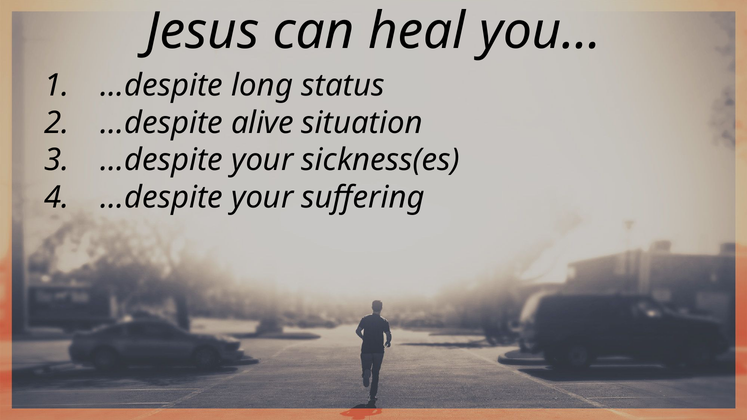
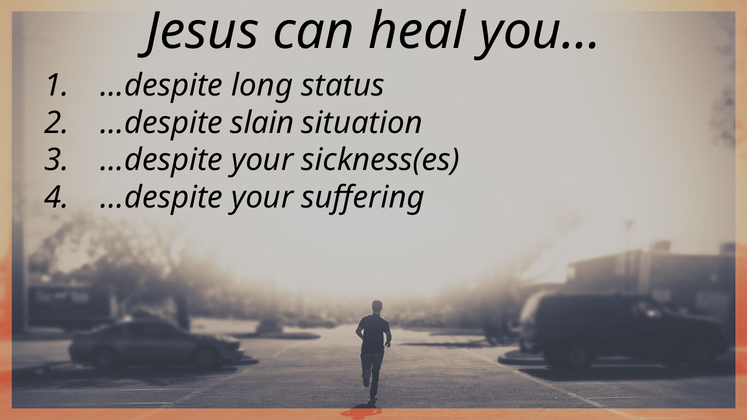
alive: alive -> slain (262, 123)
